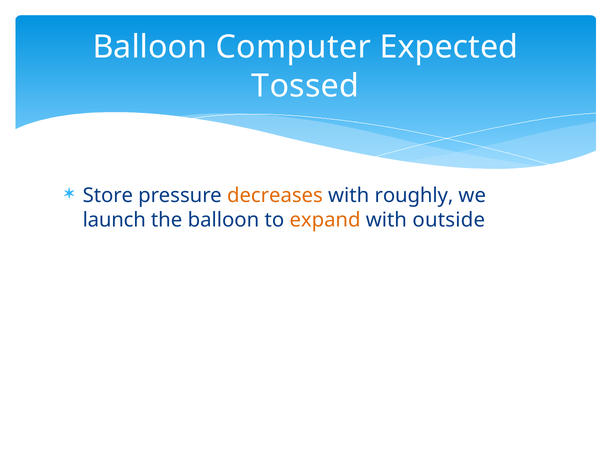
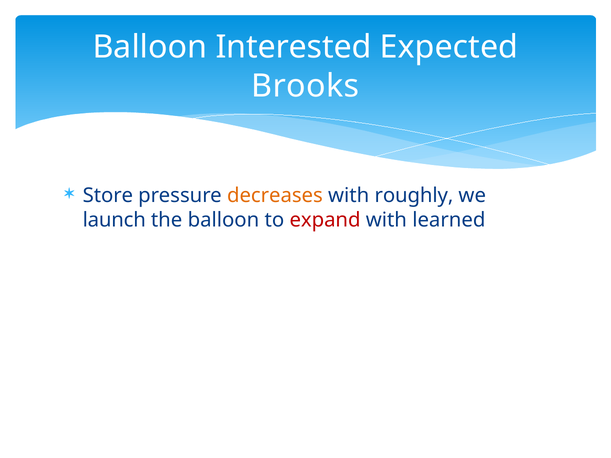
Computer: Computer -> Interested (294, 47)
Tossed: Tossed -> Brooks (305, 86)
expand colour: orange -> red (325, 220)
outside: outside -> learned (449, 220)
